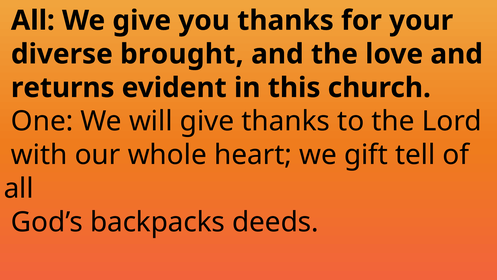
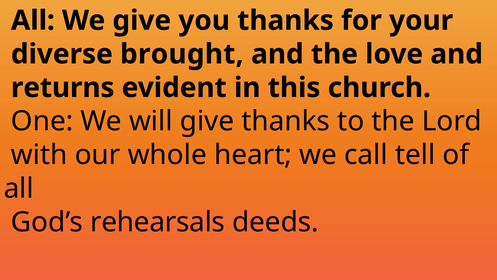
gift: gift -> call (366, 155)
backpacks: backpacks -> rehearsals (158, 222)
